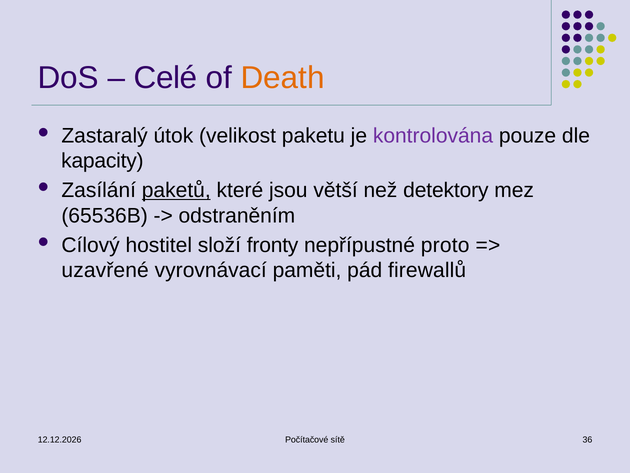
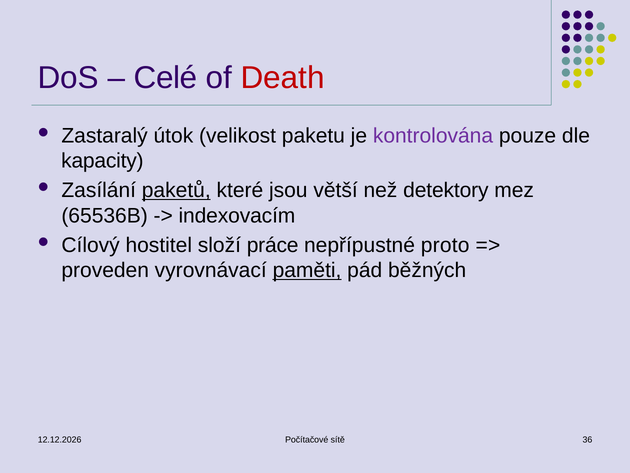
Death colour: orange -> red (283, 78)
odstraněním: odstraněním -> indexovacím (237, 215)
fronty: fronty -> práce (273, 245)
uzavřené: uzavřené -> proveden (105, 270)
paměti underline: none -> present (307, 270)
firewallů: firewallů -> běžných (427, 270)
